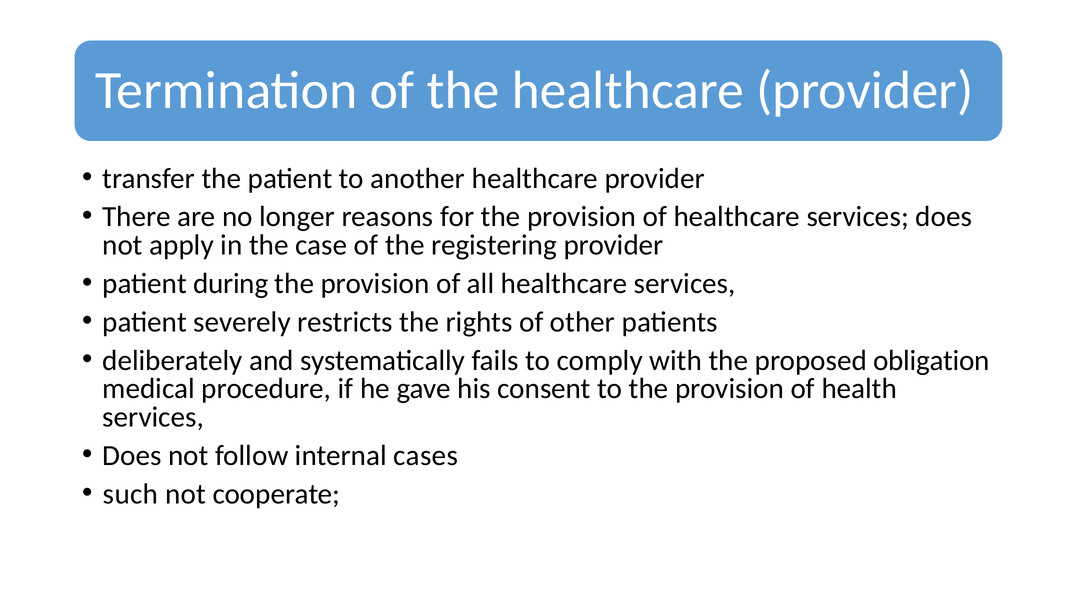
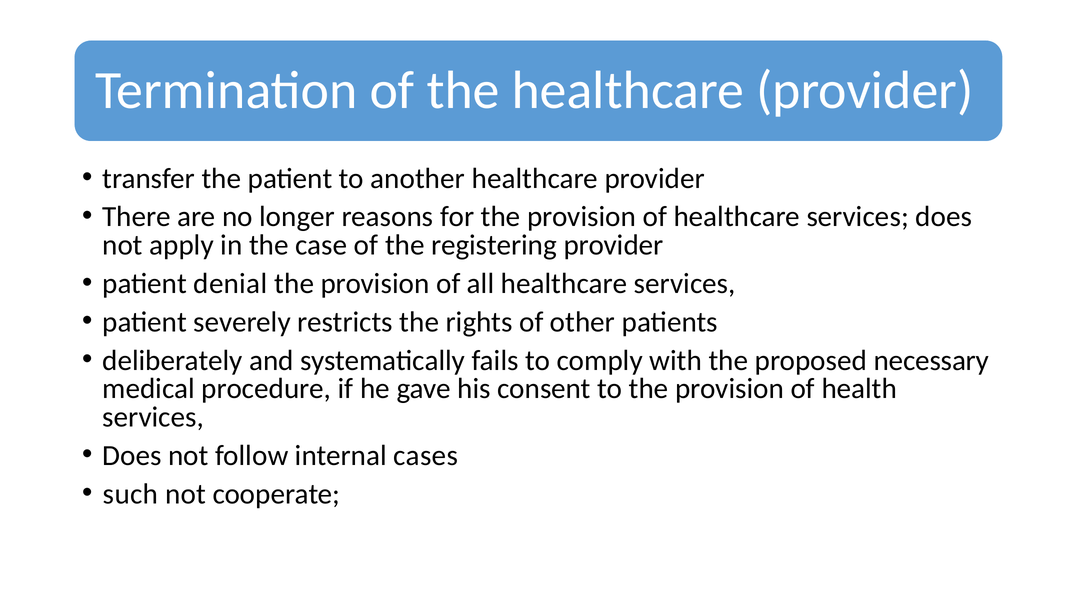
during: during -> denial (230, 284)
obligation: obligation -> necessary (931, 360)
